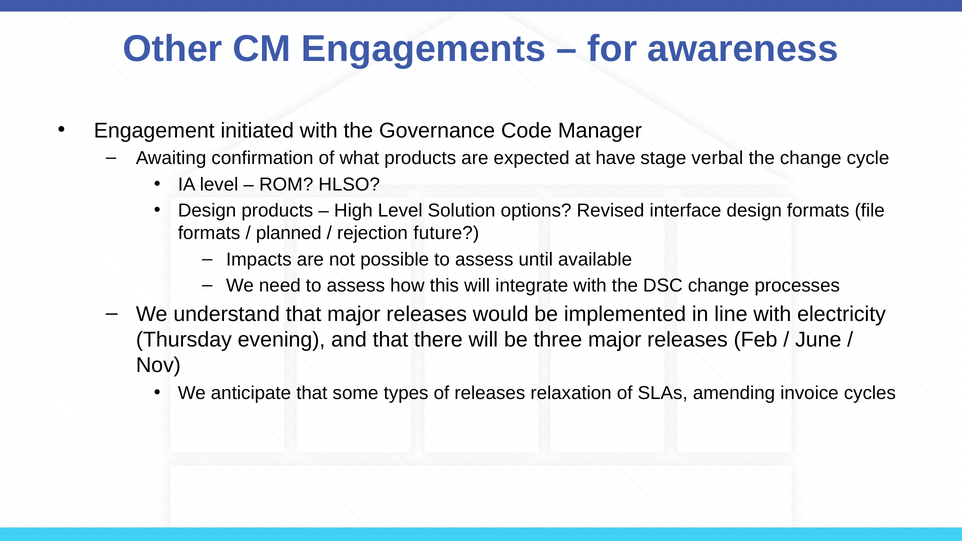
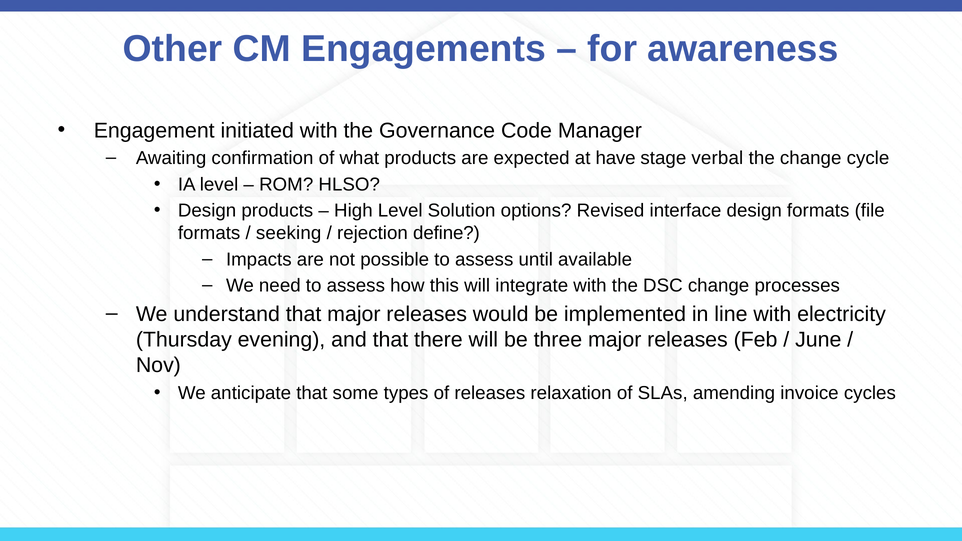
planned: planned -> seeking (289, 233)
future: future -> define (446, 233)
